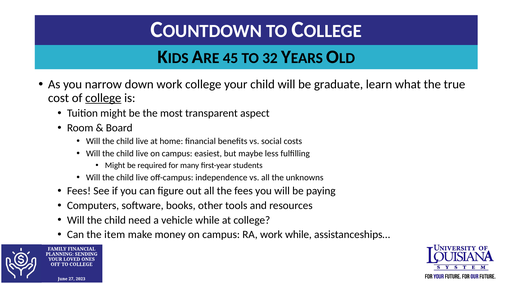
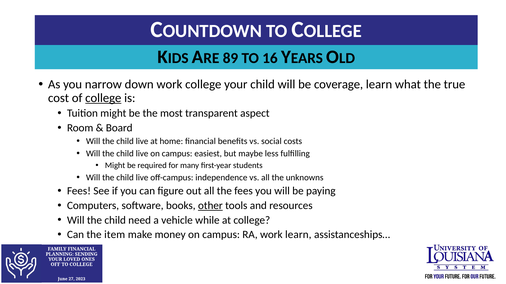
45: 45 -> 89 (230, 58)
32: 32 -> 16 (270, 58)
graduate: graduate -> coverage (339, 84)
other underline: none -> present (210, 206)
work while: while -> learn (298, 235)
